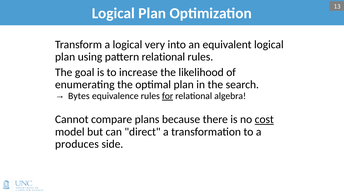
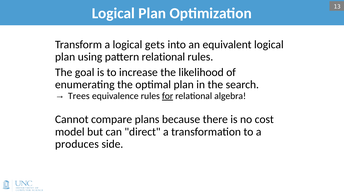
very: very -> gets (155, 44)
Bytes: Bytes -> Trees (79, 96)
cost underline: present -> none (264, 119)
